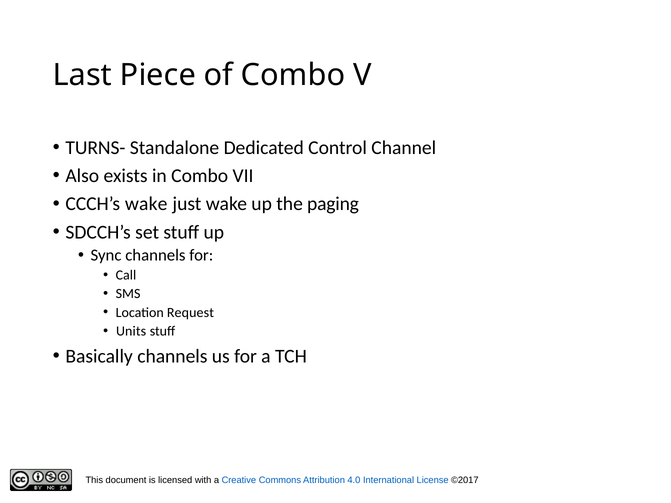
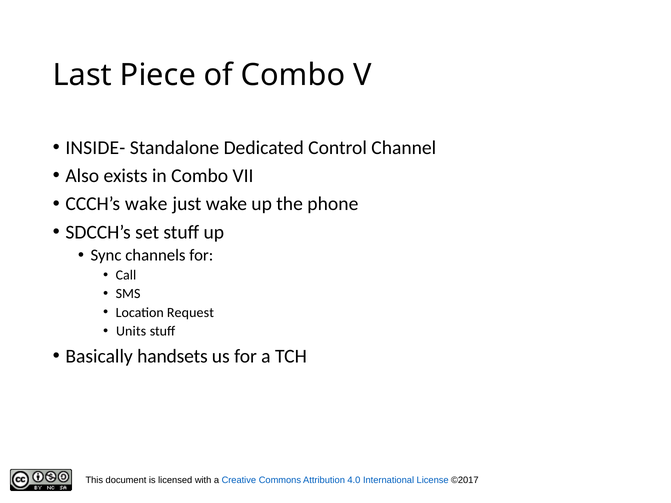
TURNS-: TURNS- -> INSIDE- (95, 148)
paging: paging -> phone (333, 204)
Basically channels: channels -> handsets (172, 356)
